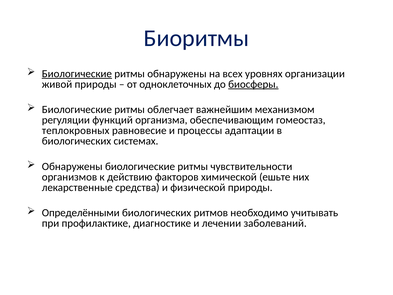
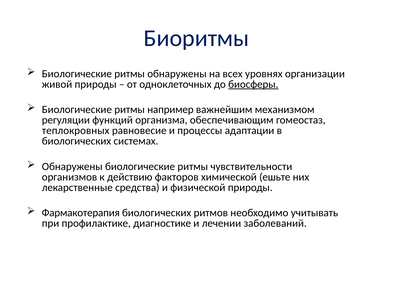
Биологические underline: present -> none (77, 74)
облегчает: облегчает -> например (170, 109)
Определёнными: Определёнными -> Фармакотерапия (81, 213)
